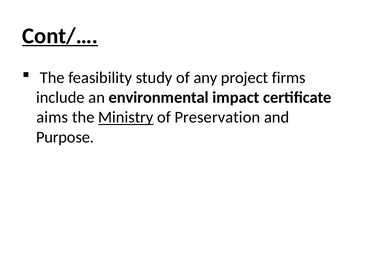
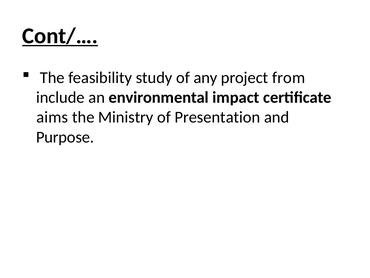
firms: firms -> from (289, 78)
Ministry underline: present -> none (126, 117)
Preservation: Preservation -> Presentation (217, 117)
